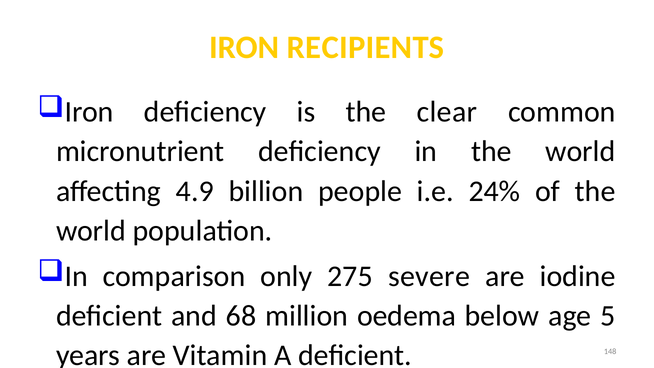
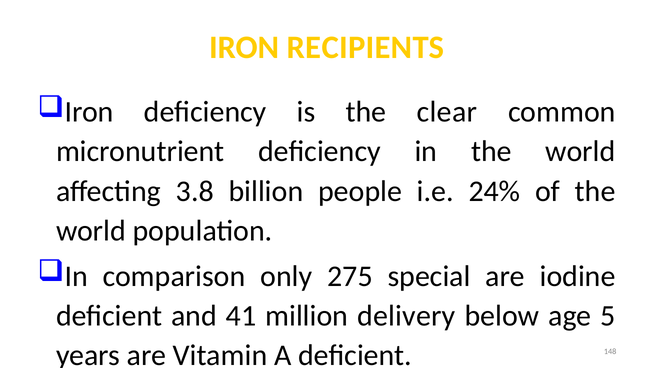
4.9: 4.9 -> 3.8 (195, 191)
severe: severe -> special (429, 276)
68: 68 -> 41 (241, 316)
oedema: oedema -> delivery (406, 316)
